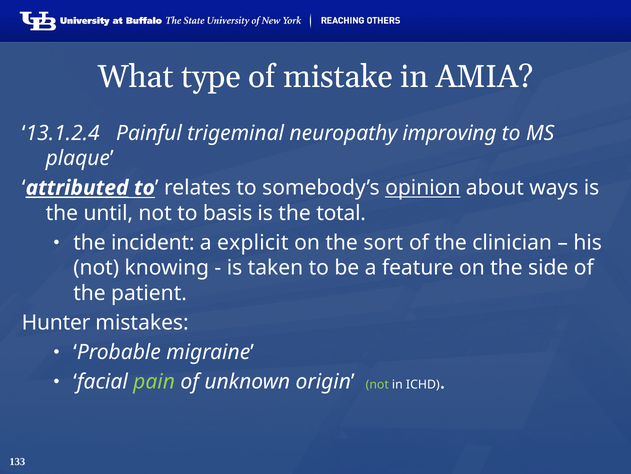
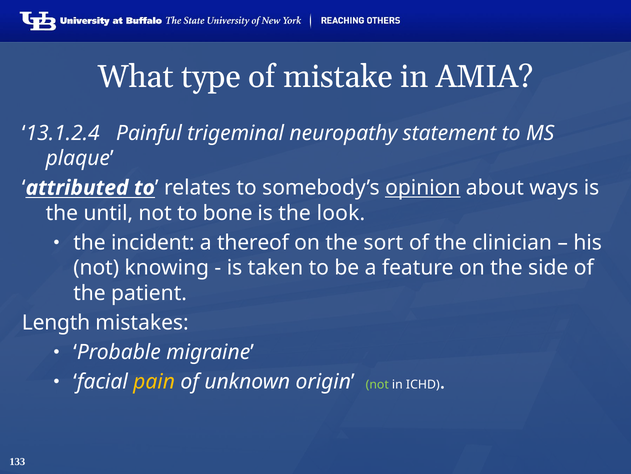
improving: improving -> statement (449, 133)
attributed underline: present -> none (77, 188)
basis: basis -> bone (228, 213)
total: total -> look (341, 213)
explicit: explicit -> thereof (253, 242)
Hunter: Hunter -> Length (56, 322)
pain colour: light green -> yellow (154, 381)
